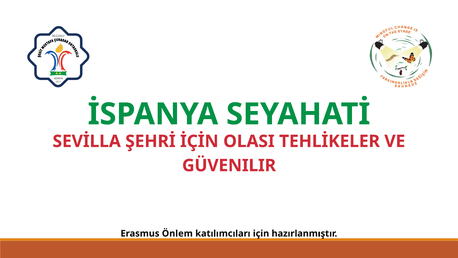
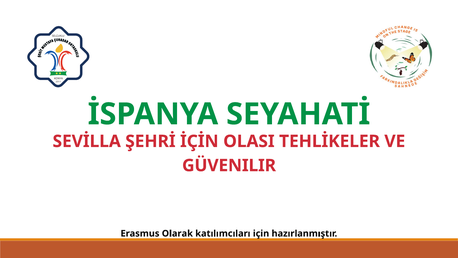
Önlem: Önlem -> Olarak (177, 233)
